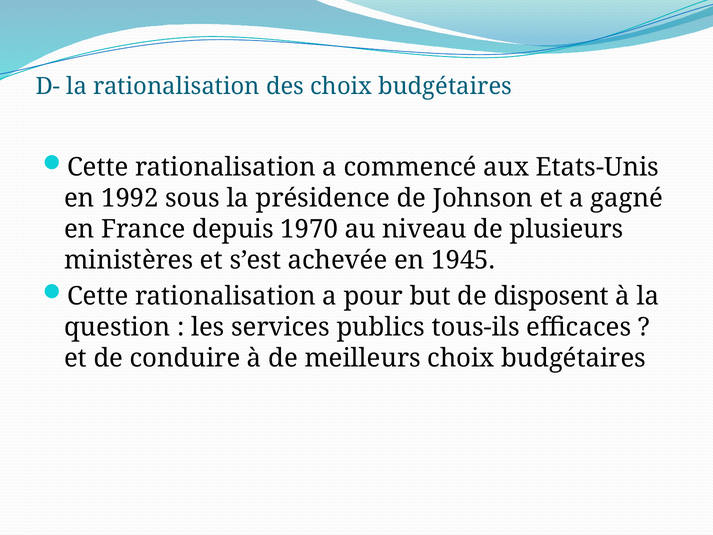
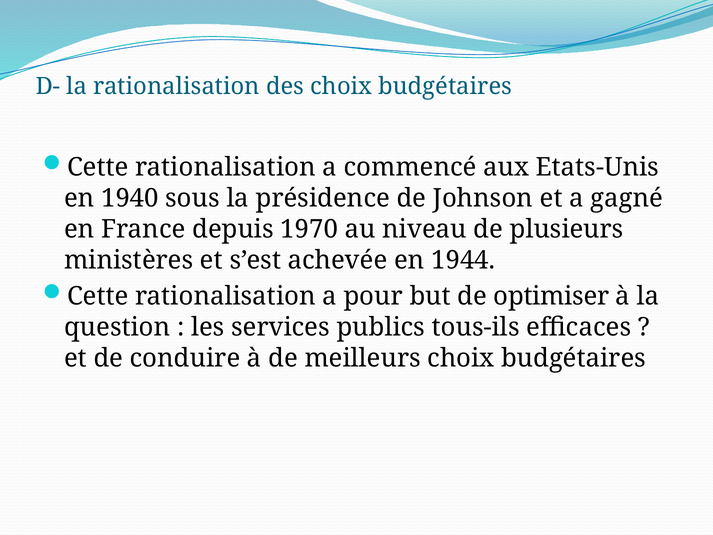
1992: 1992 -> 1940 (130, 198)
1945: 1945 -> 1944 (463, 260)
disposent: disposent -> optimiser (551, 296)
